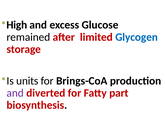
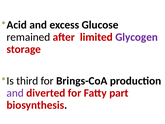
High: High -> Acid (17, 25)
Glycogen colour: blue -> purple (137, 37)
units: units -> third (27, 81)
